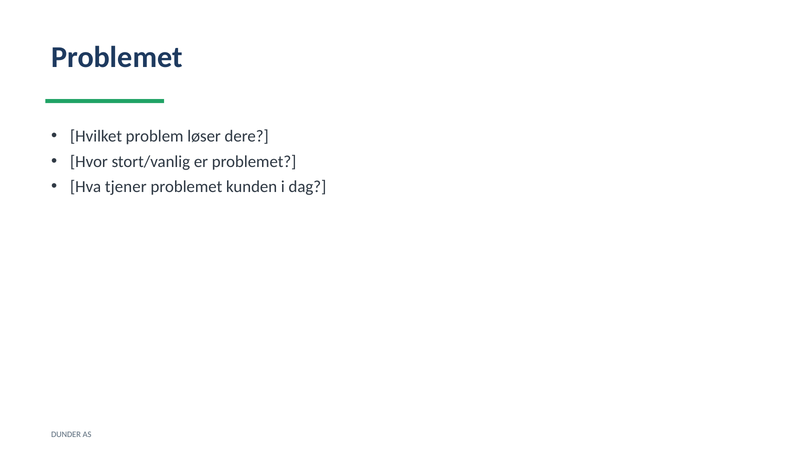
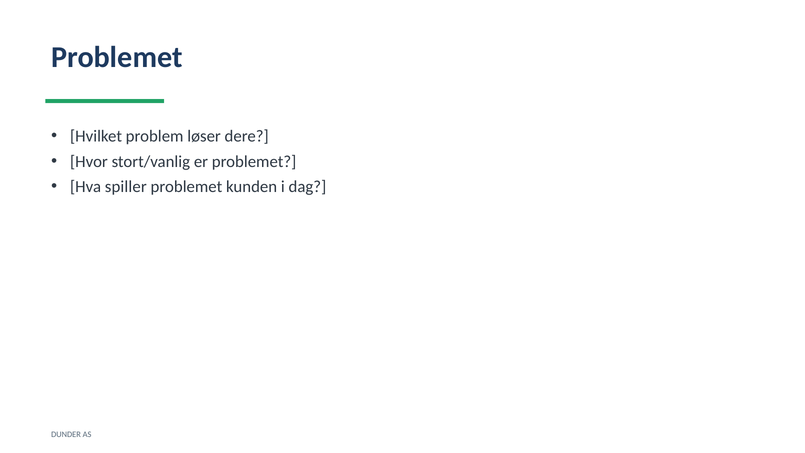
tjener: tjener -> spiller (126, 187)
